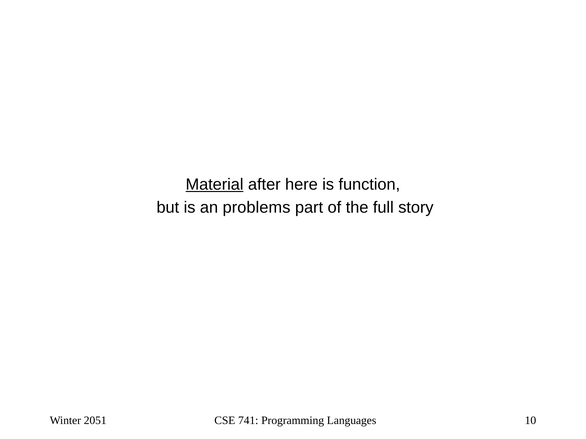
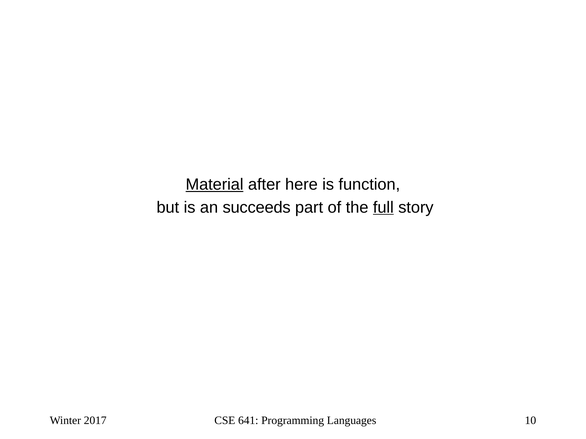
problems: problems -> succeeds (257, 208)
full underline: none -> present (383, 208)
2051: 2051 -> 2017 (95, 421)
741: 741 -> 641 (248, 421)
